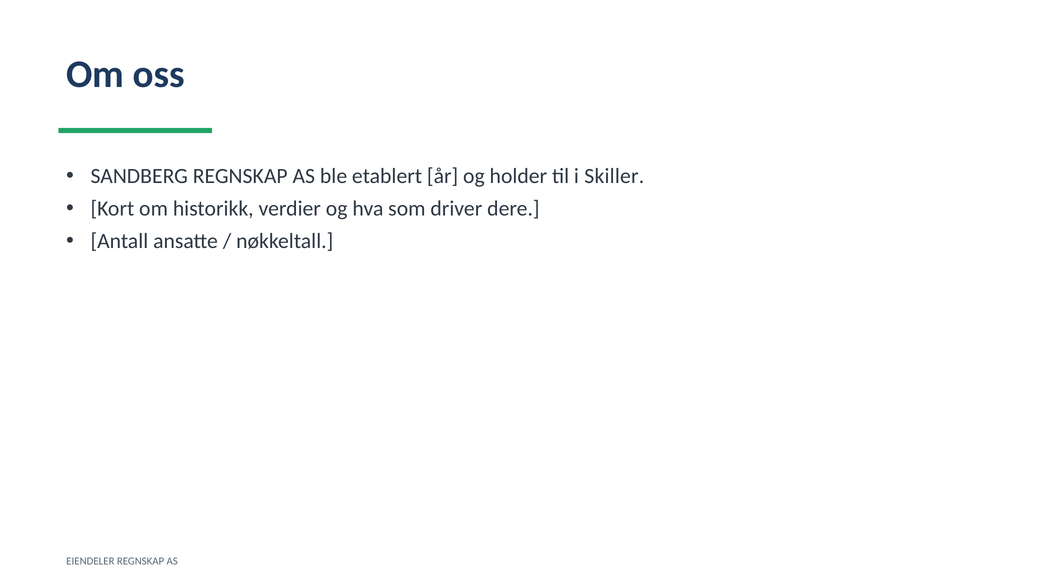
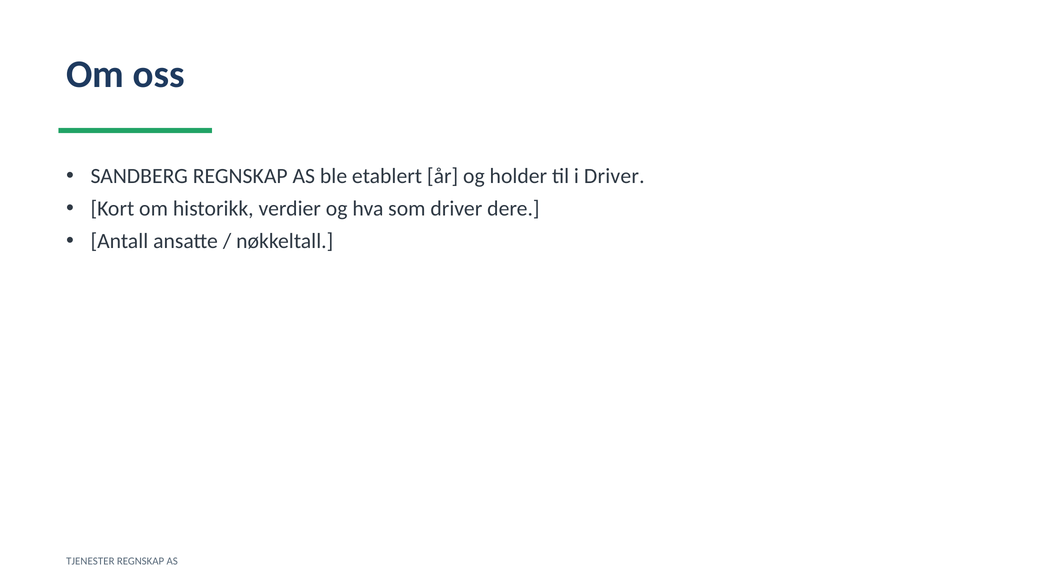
i Skiller: Skiller -> Driver (614, 176)
EIENDELER: EIENDELER -> TJENESTER (90, 561)
